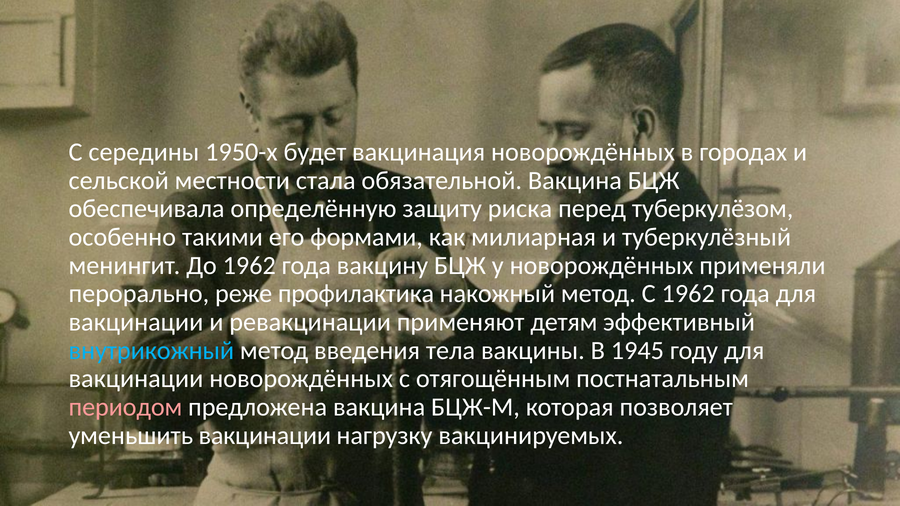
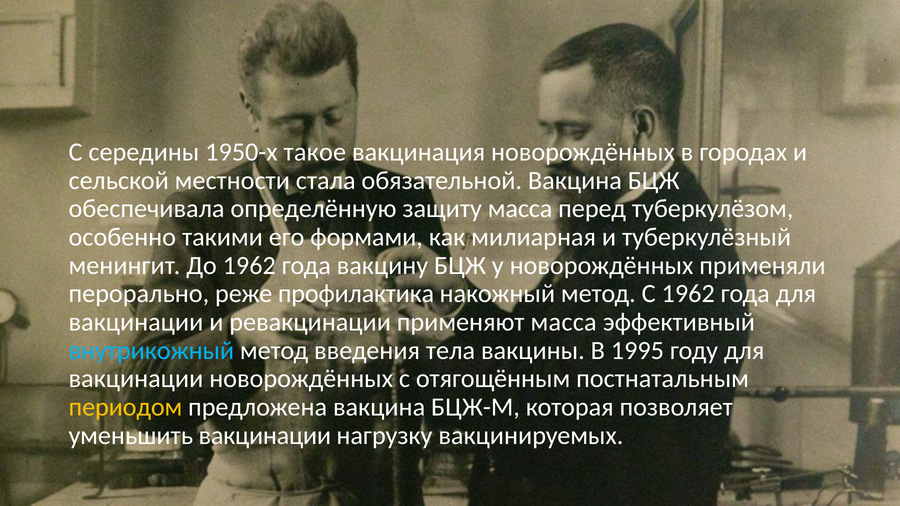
будет: будет -> такое (315, 152)
защиту риска: риска -> масса (520, 209)
применяют детям: детям -> масса (564, 322)
1945: 1945 -> 1995 (637, 351)
периодом colour: pink -> yellow (125, 407)
